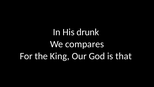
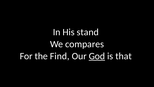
drunk: drunk -> stand (88, 32)
King: King -> Find (60, 56)
God underline: none -> present (97, 56)
